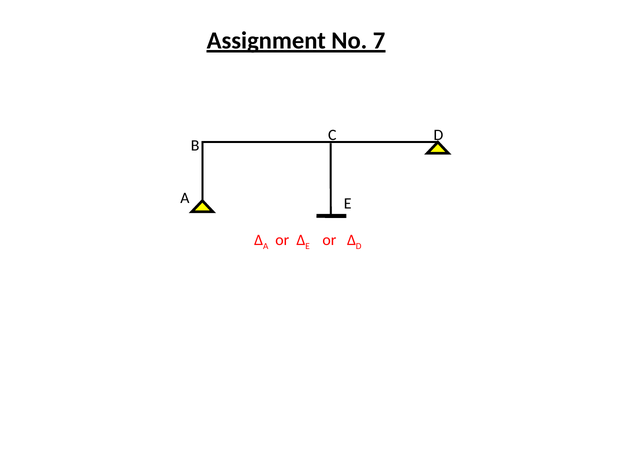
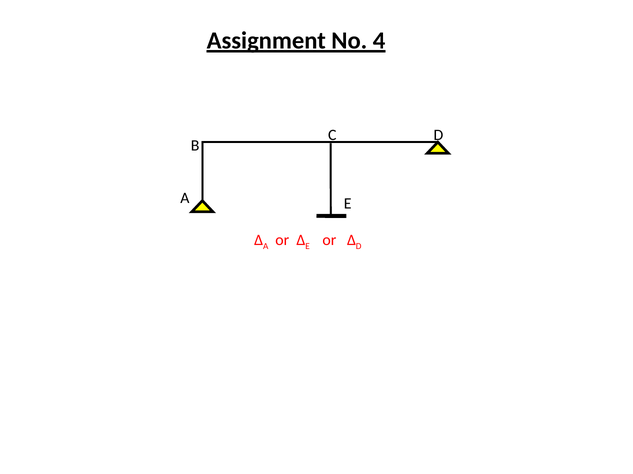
7: 7 -> 4 (379, 41)
